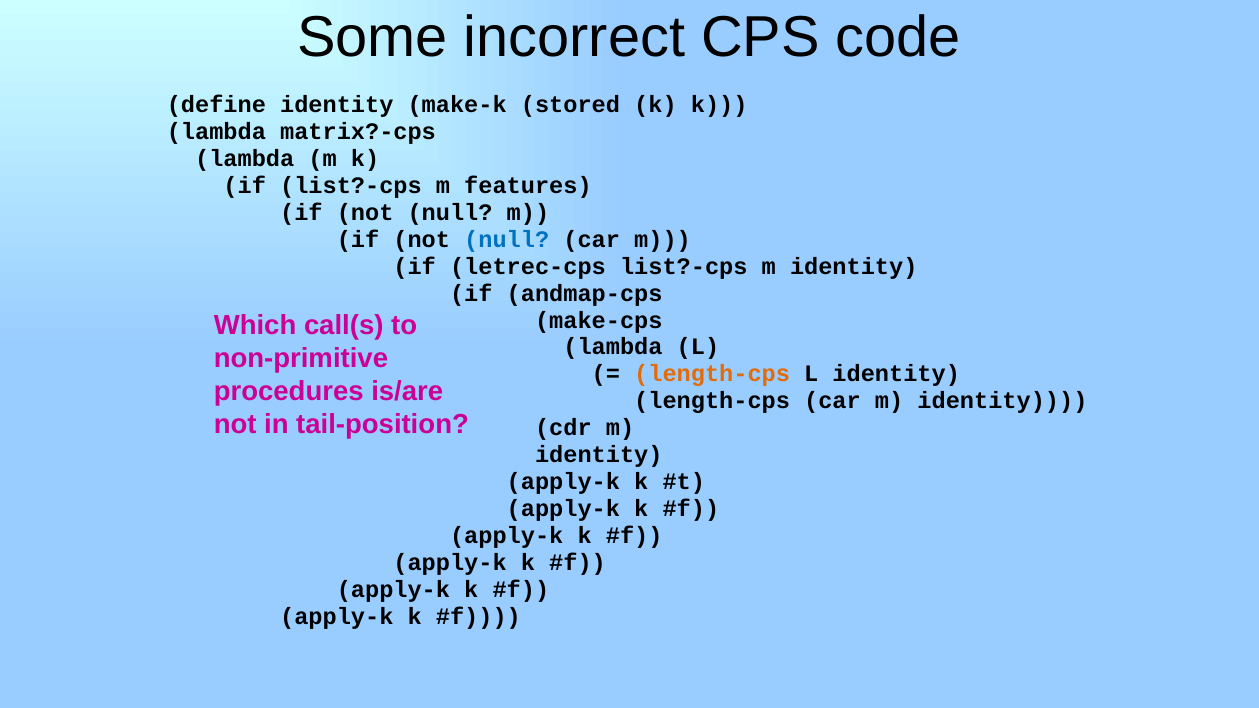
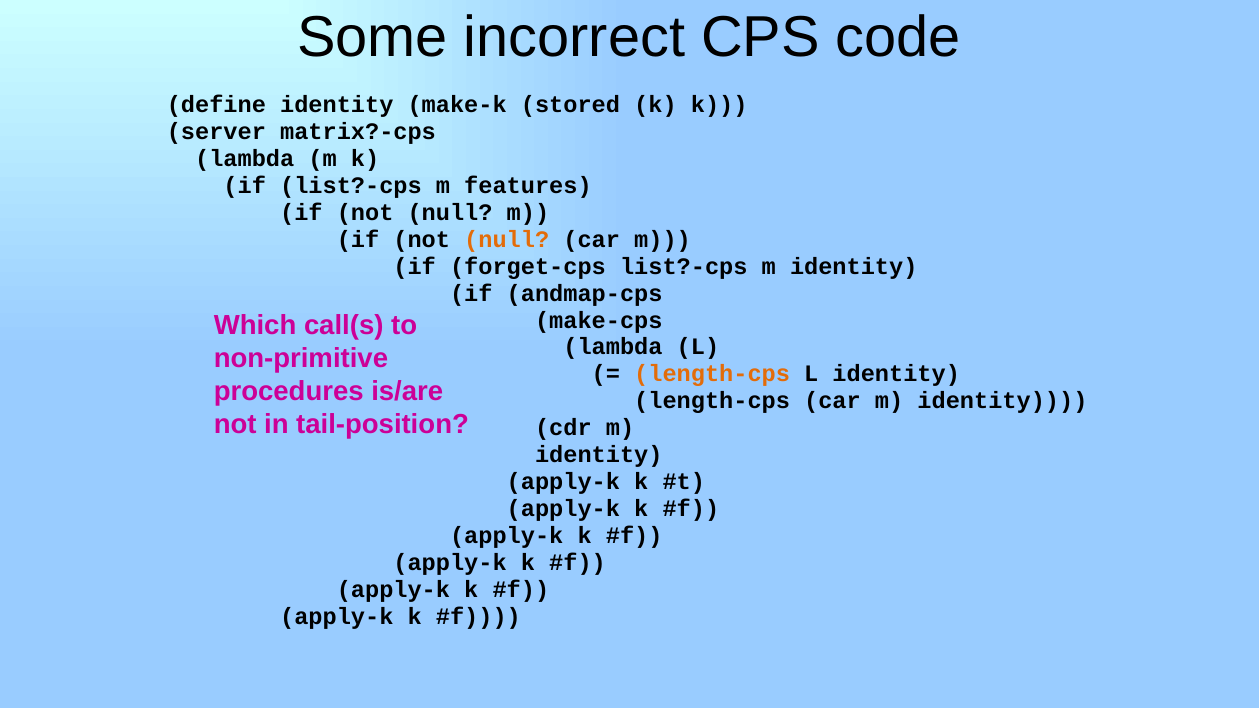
lambda: lambda -> server (216, 132)
null colour: blue -> orange (507, 240)
letrec-cps: letrec-cps -> forget-cps (528, 266)
